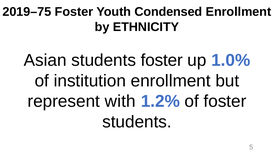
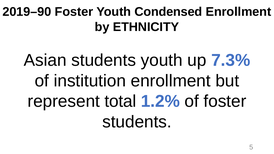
2019–75: 2019–75 -> 2019–90 (27, 12)
students foster: foster -> youth (162, 60)
1.0%: 1.0% -> 7.3% (231, 60)
with: with -> total (120, 101)
